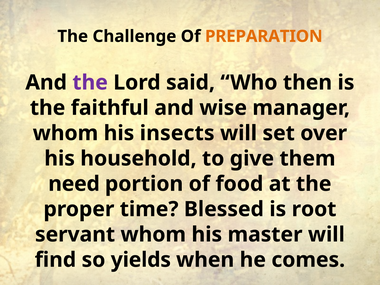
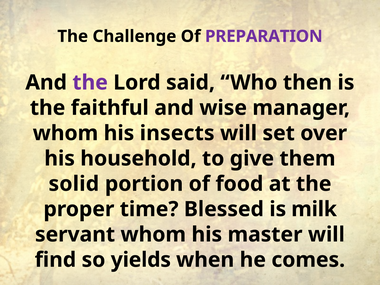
PREPARATION colour: orange -> purple (264, 36)
need: need -> solid (74, 184)
root: root -> milk (314, 209)
